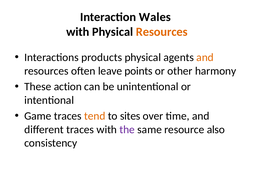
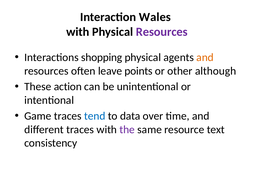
Resources colour: orange -> purple (162, 32)
products: products -> shopping (102, 58)
harmony: harmony -> although (216, 71)
tend colour: orange -> blue (95, 116)
sites: sites -> data (130, 116)
also: also -> text (216, 130)
